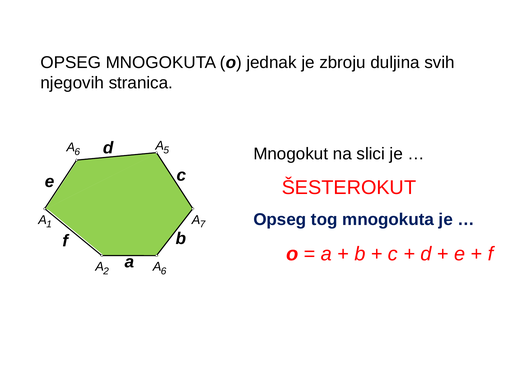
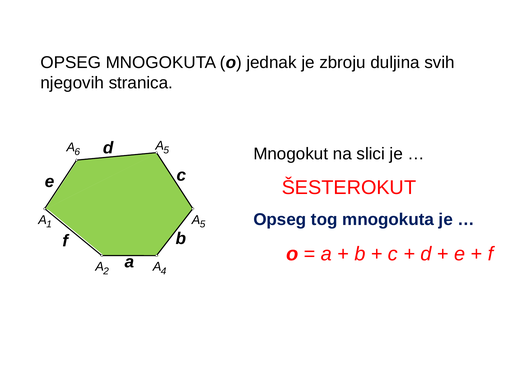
7: 7 -> 5 (203, 224)
2 A 6: 6 -> 4 (164, 272)
